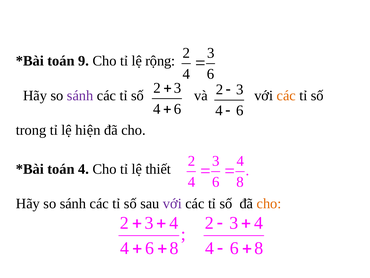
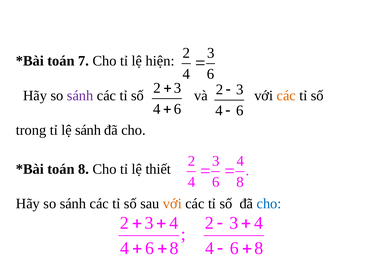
9: 9 -> 7 (84, 61)
rộng: rộng -> hiện (160, 61)
lệ hiện: hiện -> sánh (88, 130)
toán 4: 4 -> 8 (84, 169)
với colour: purple -> orange (172, 203)
cho colour: orange -> blue (269, 203)
